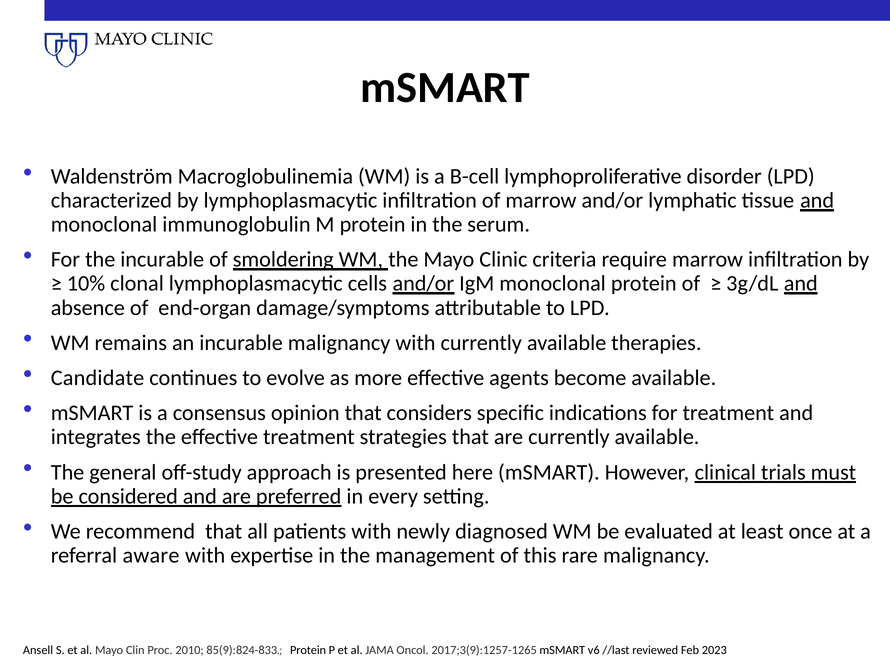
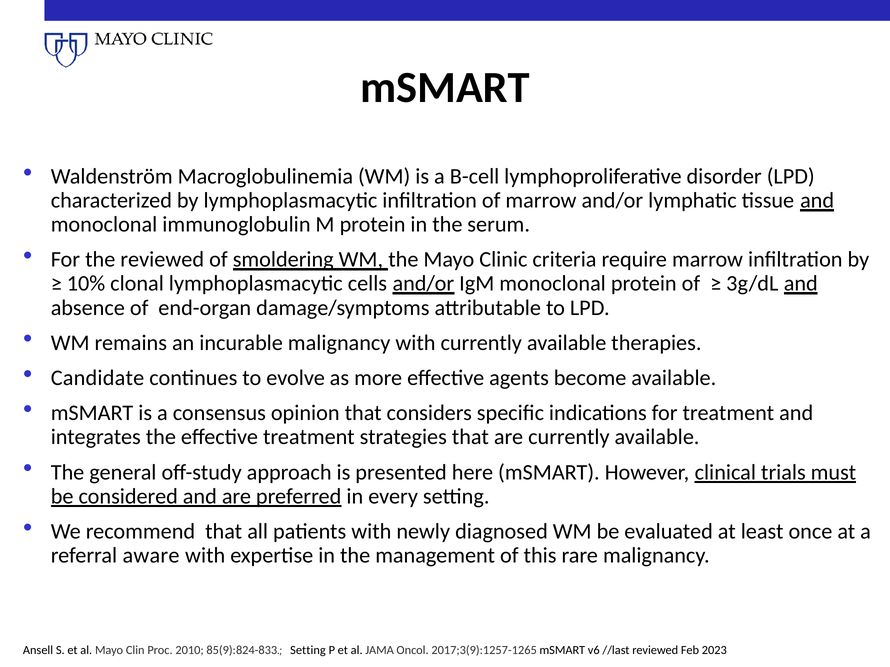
the incurable: incurable -> reviewed (162, 260)
Protein: Protein -> Setting (308, 650)
